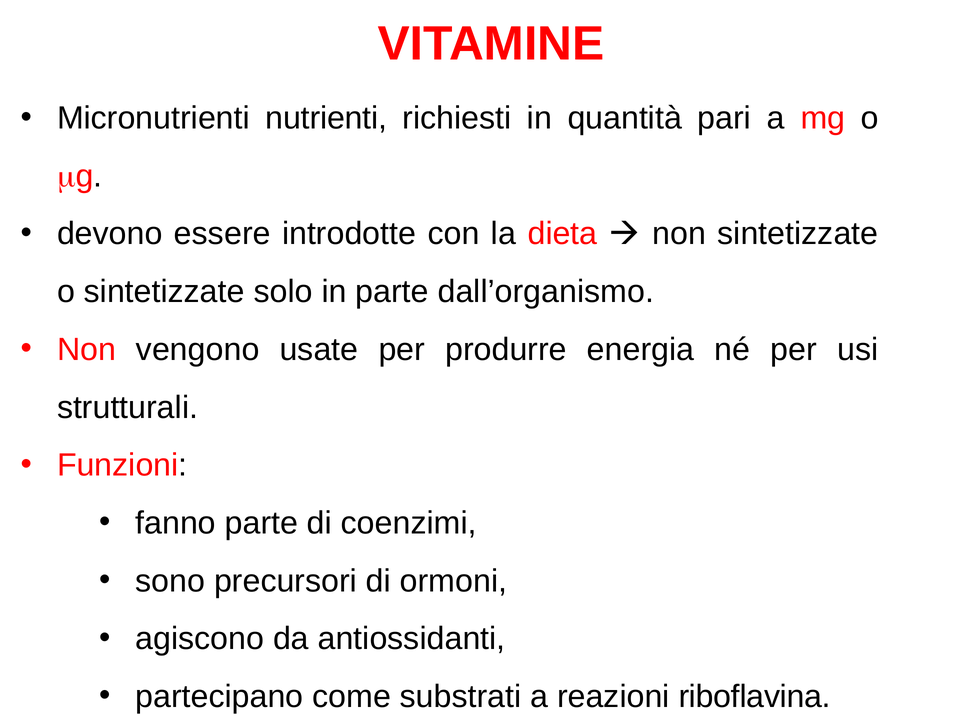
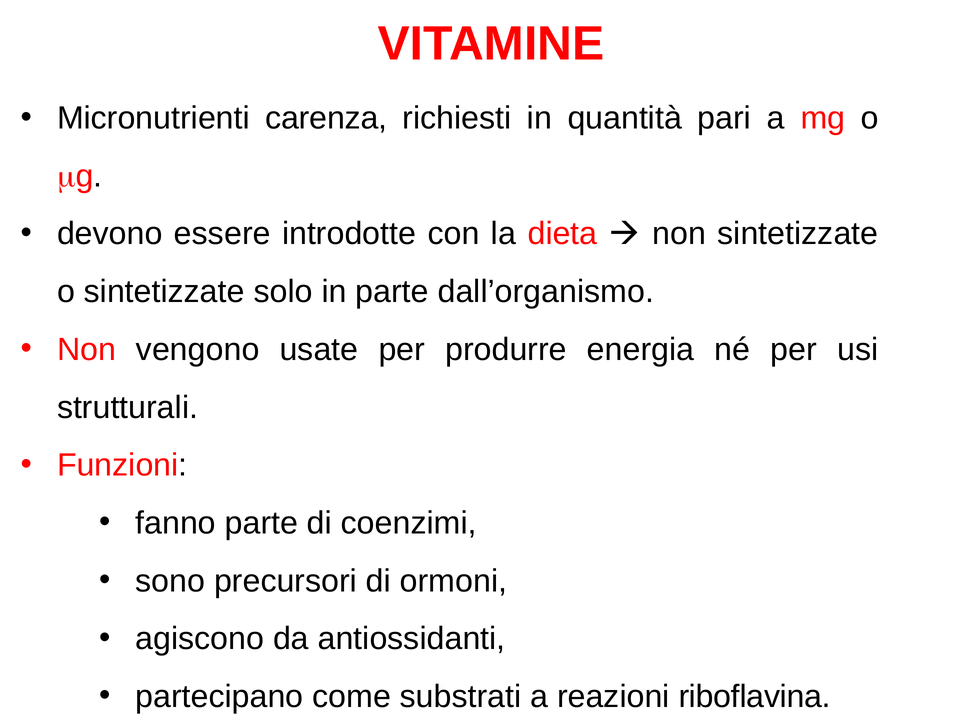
nutrienti: nutrienti -> carenza (326, 118)
